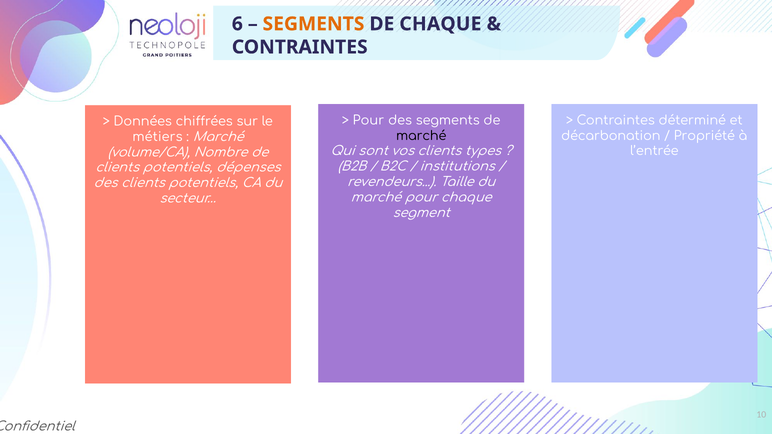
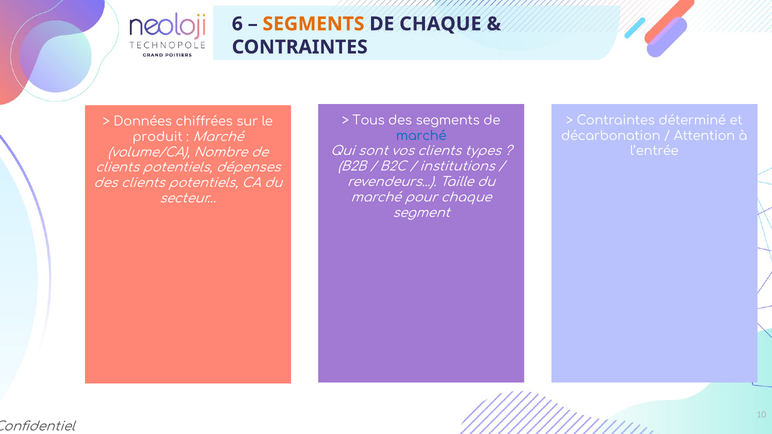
Pour: Pour -> Tous (369, 120)
marché colour: black -> blue (421, 136)
Propriété: Propriété -> Attention (704, 136)
métiers: métiers -> produit (158, 137)
